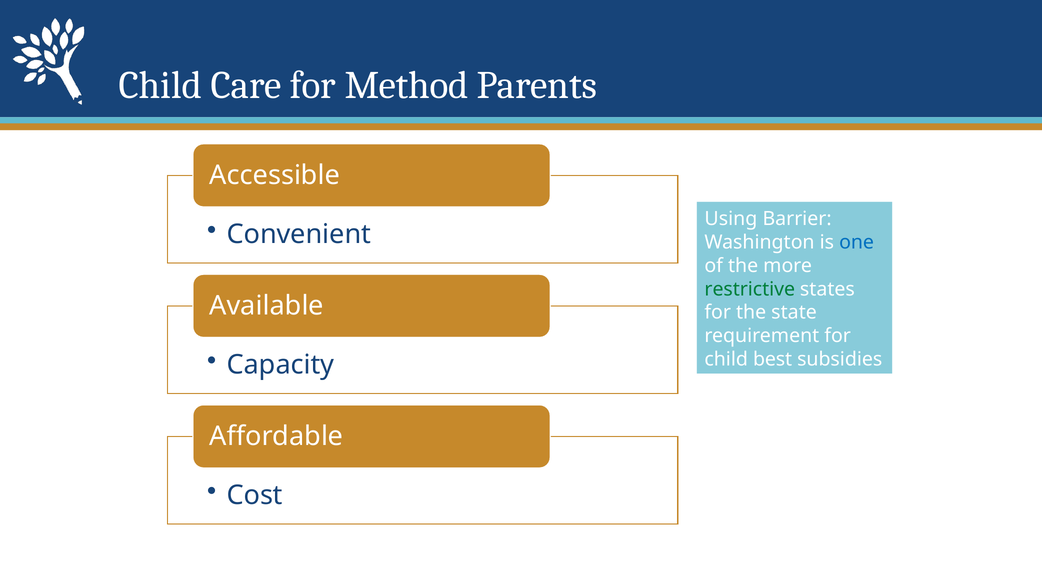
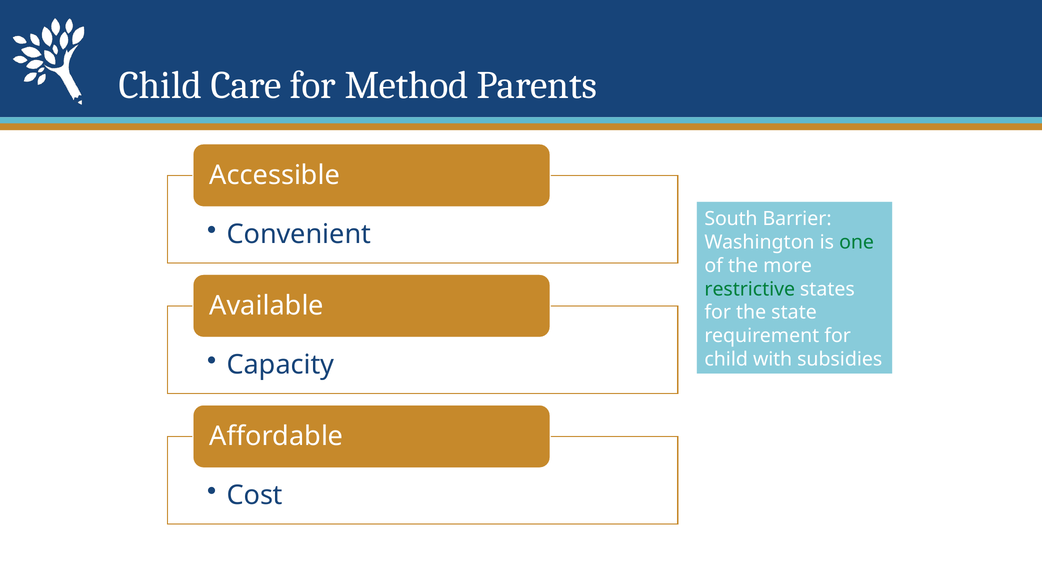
Using: Using -> South (731, 219)
one colour: blue -> green (857, 242)
best: best -> with (773, 359)
